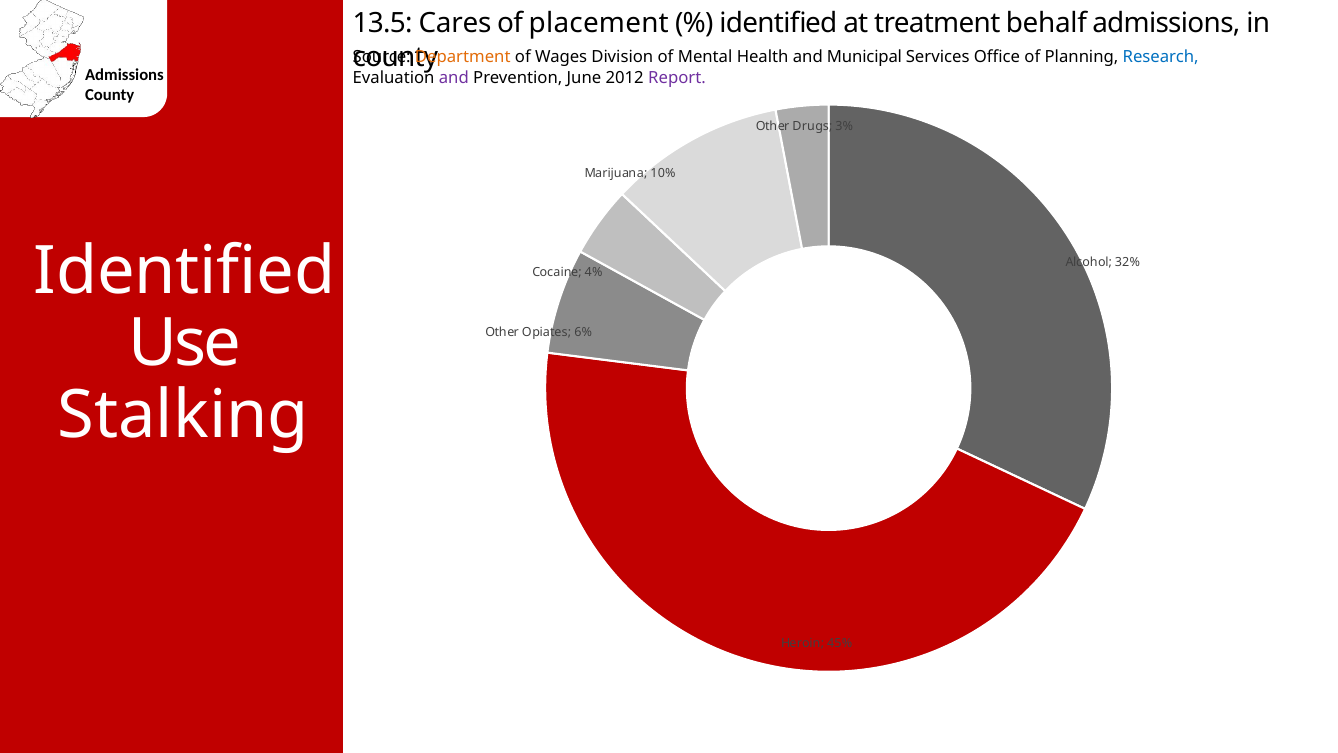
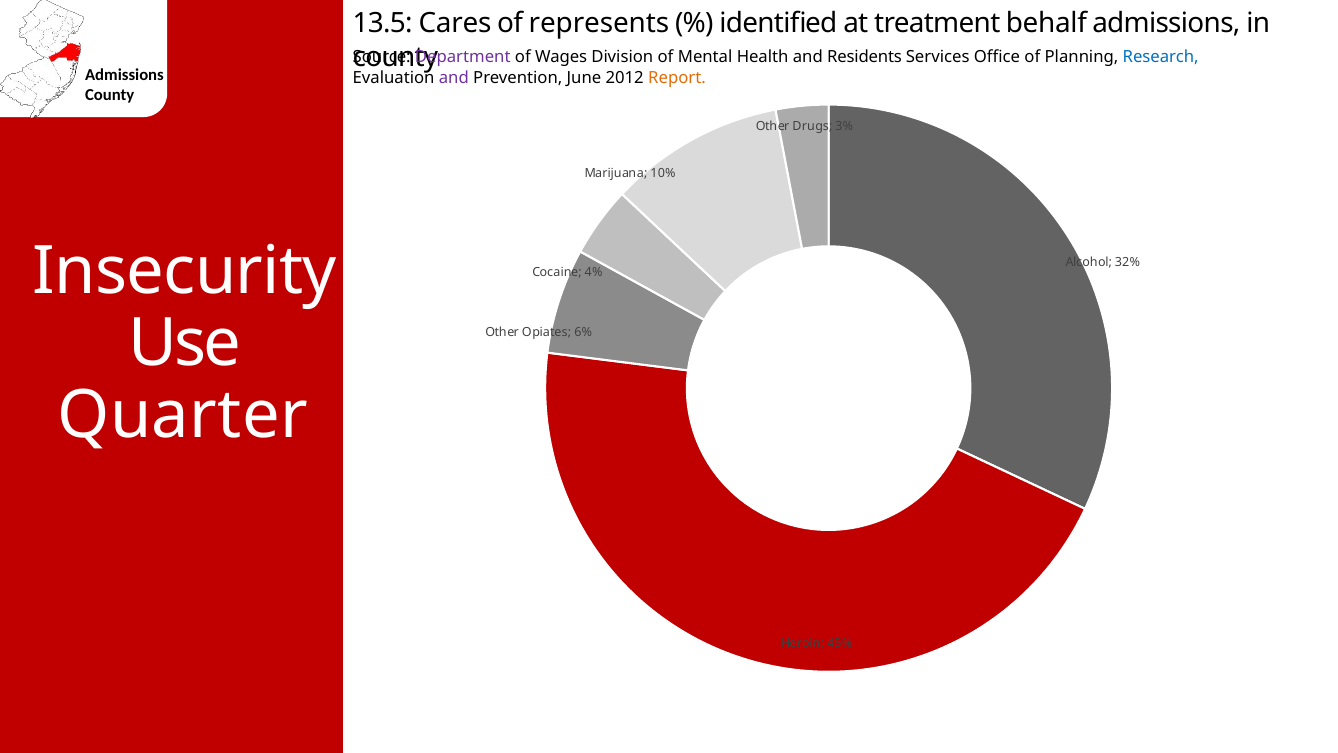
placement: placement -> represents (599, 24)
Department colour: orange -> purple (463, 57)
Municipal: Municipal -> Residents (864, 57)
Report colour: purple -> orange (677, 77)
Identified: Identified -> Insecurity (185, 271)
Stalking: Stalking -> Quarter (183, 415)
